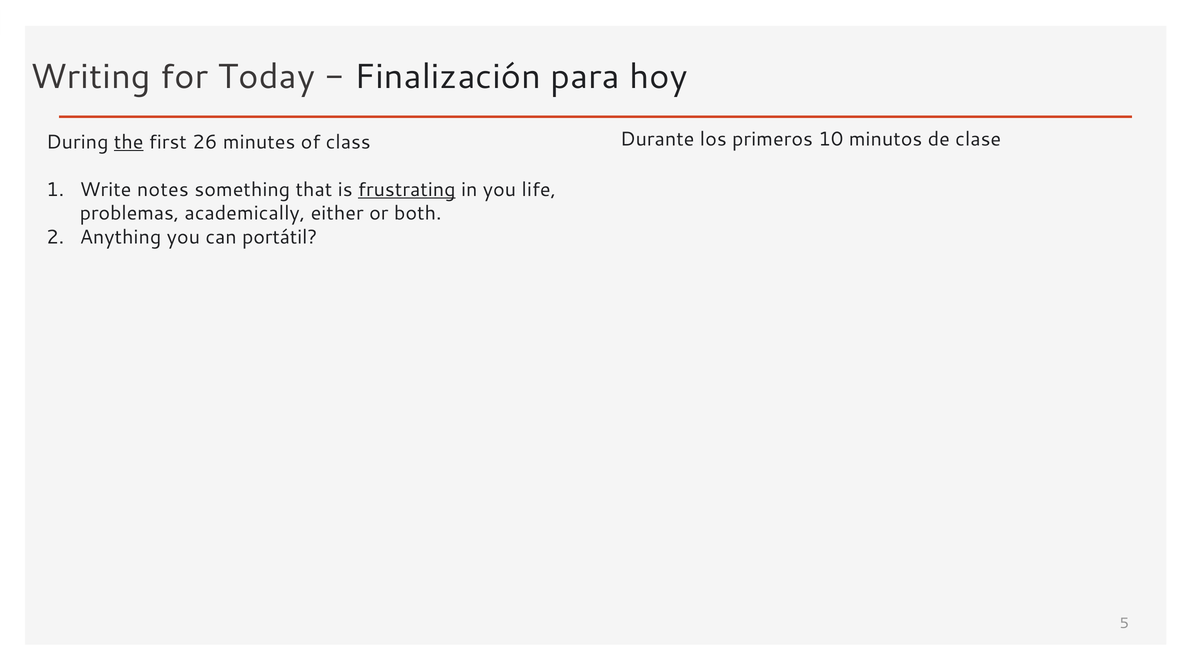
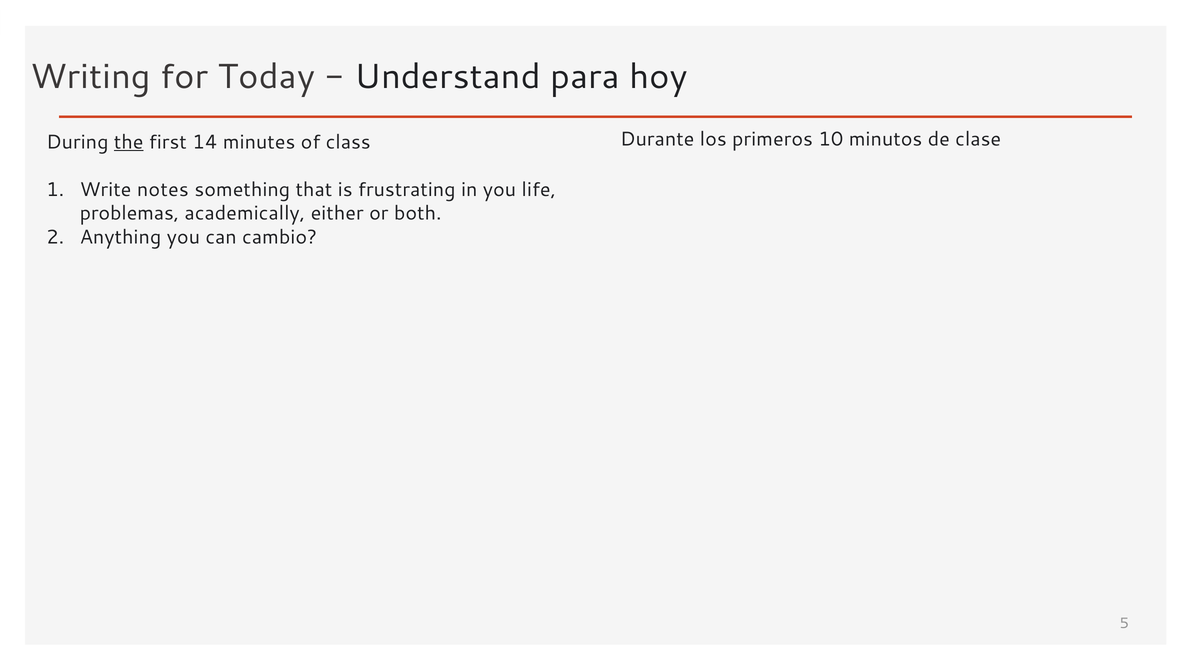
Finalización: Finalización -> Understand (448, 77)
26: 26 -> 14 (205, 142)
frustrating underline: present -> none (407, 190)
portátil: portátil -> cambio (280, 237)
